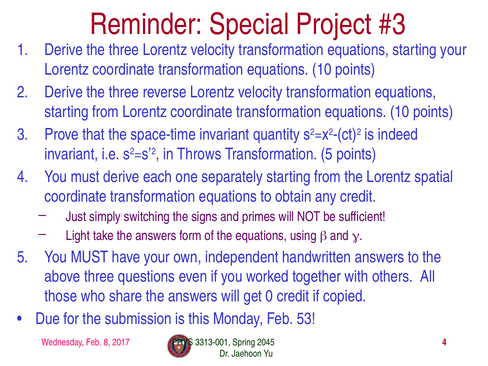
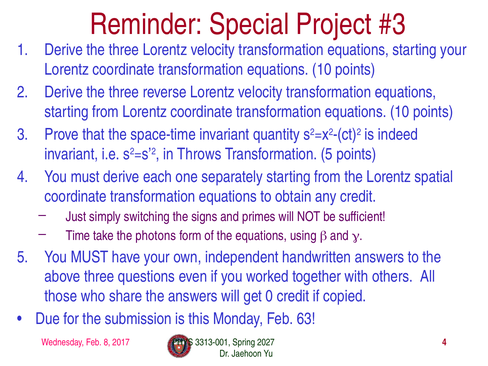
Light: Light -> Time (78, 236)
take the answers: answers -> photons (156, 236)
53: 53 -> 63 (306, 319)
2045: 2045 -> 2027 (266, 342)
